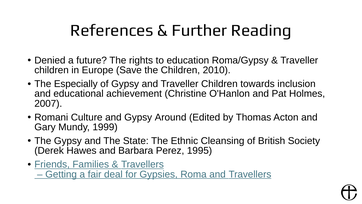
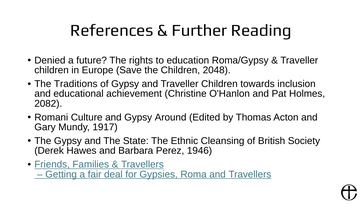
2010: 2010 -> 2048 (217, 70)
Especially: Especially -> Traditions (76, 84)
2007: 2007 -> 2082 (48, 103)
1999: 1999 -> 1917 (105, 127)
1995: 1995 -> 1946 (200, 150)
